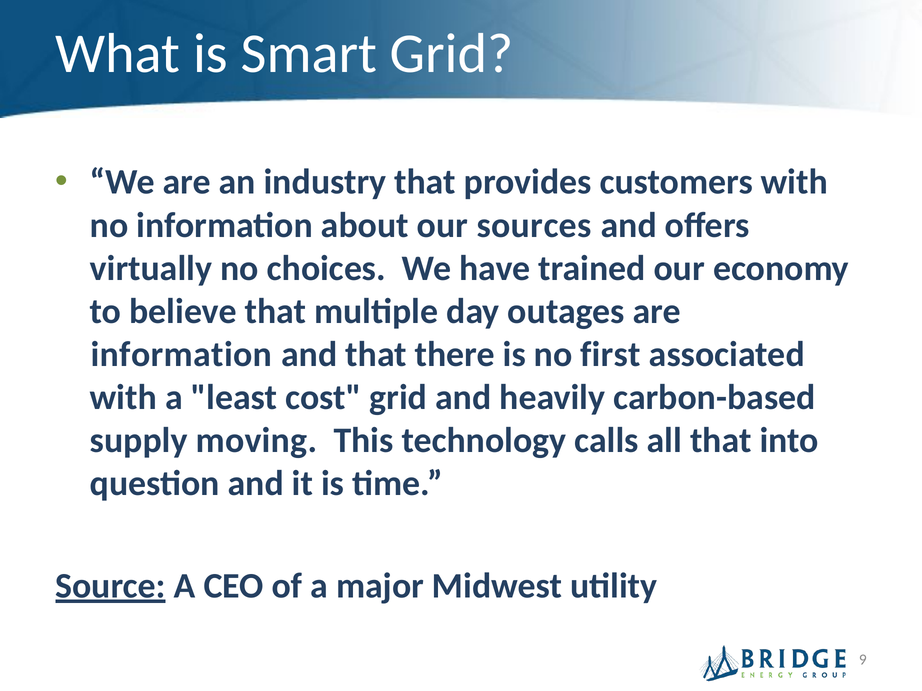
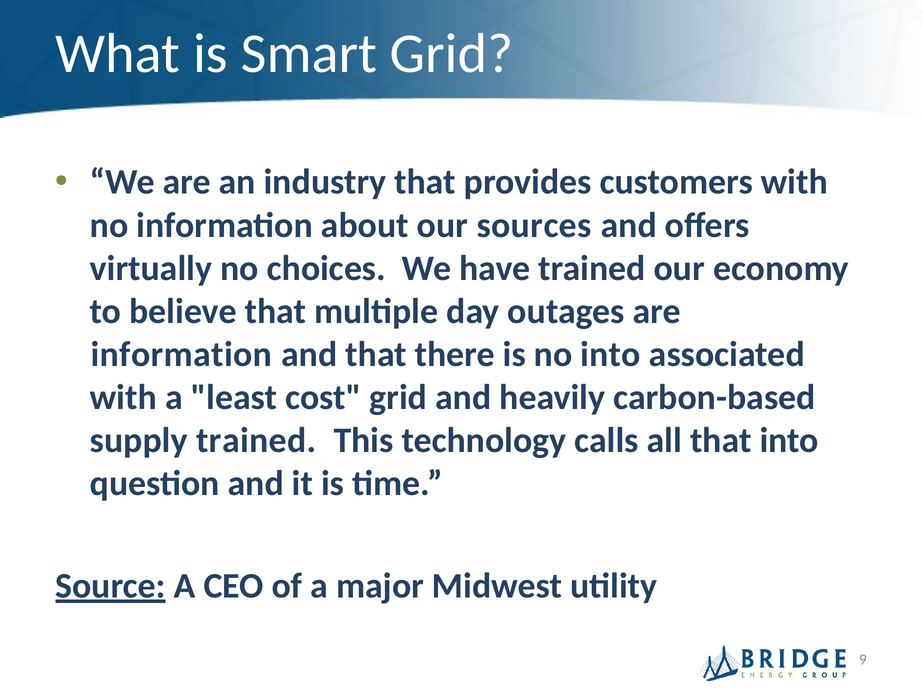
no first: first -> into (611, 354)
supply moving: moving -> trained (256, 441)
